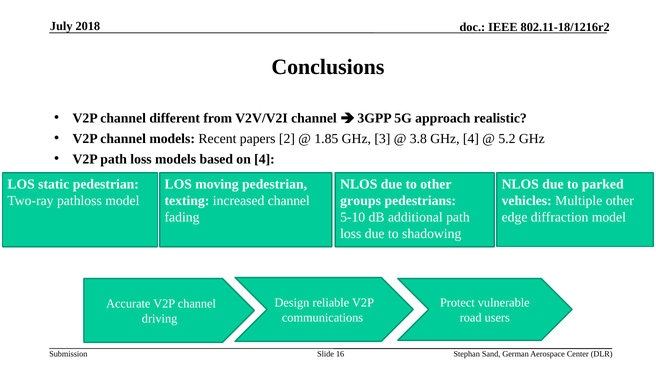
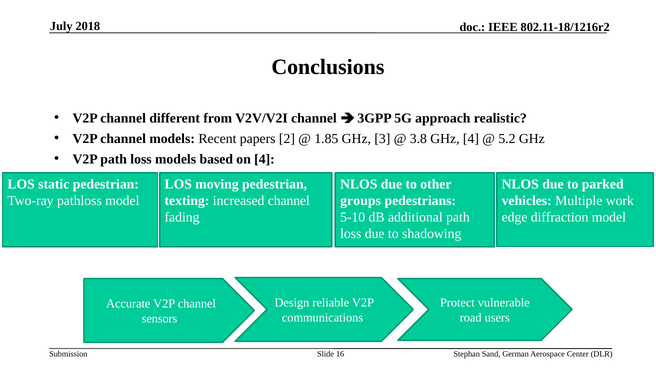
Multiple other: other -> work (620, 201)
driving: driving -> sensors (160, 319)
